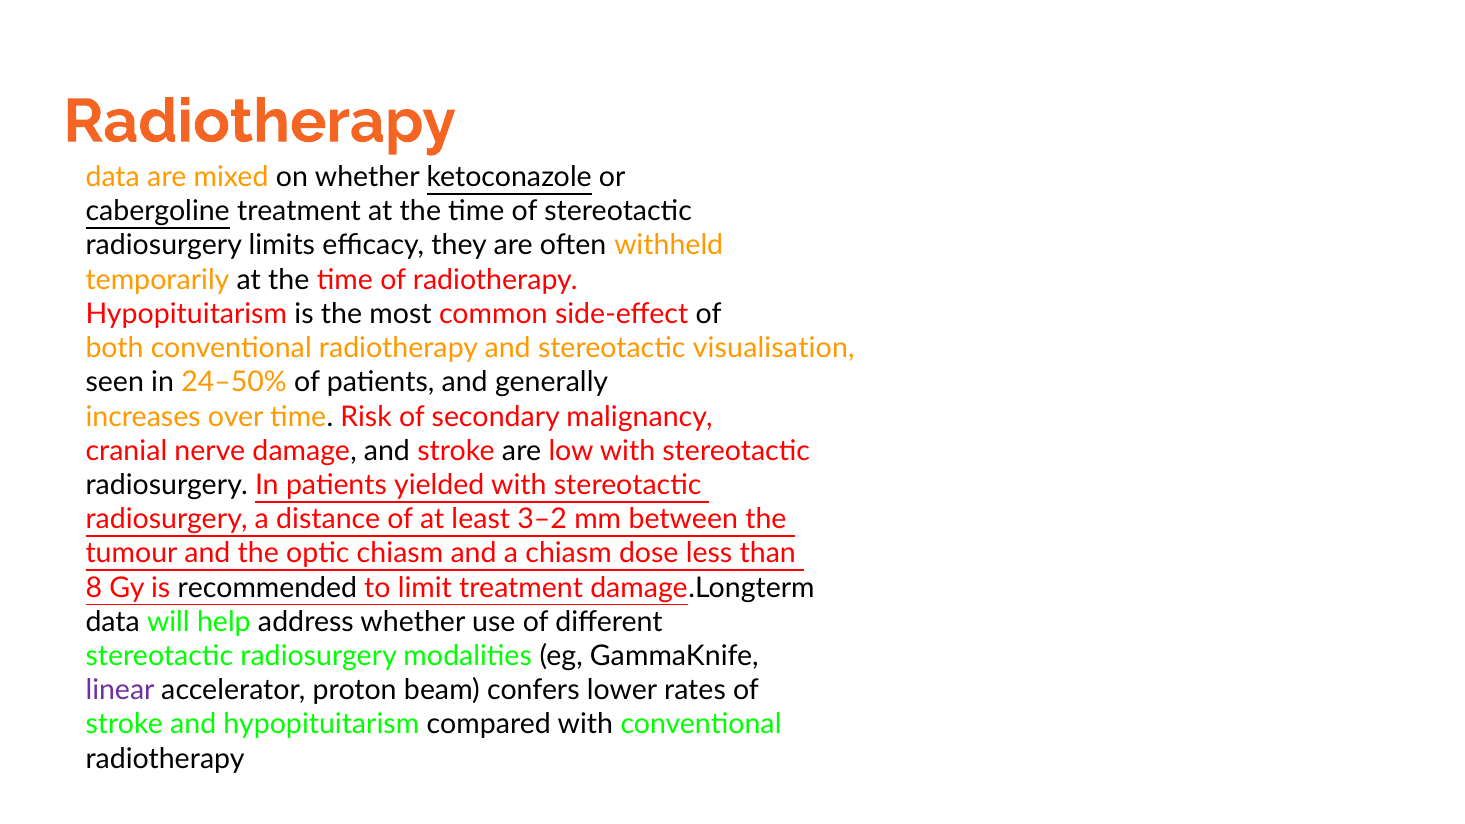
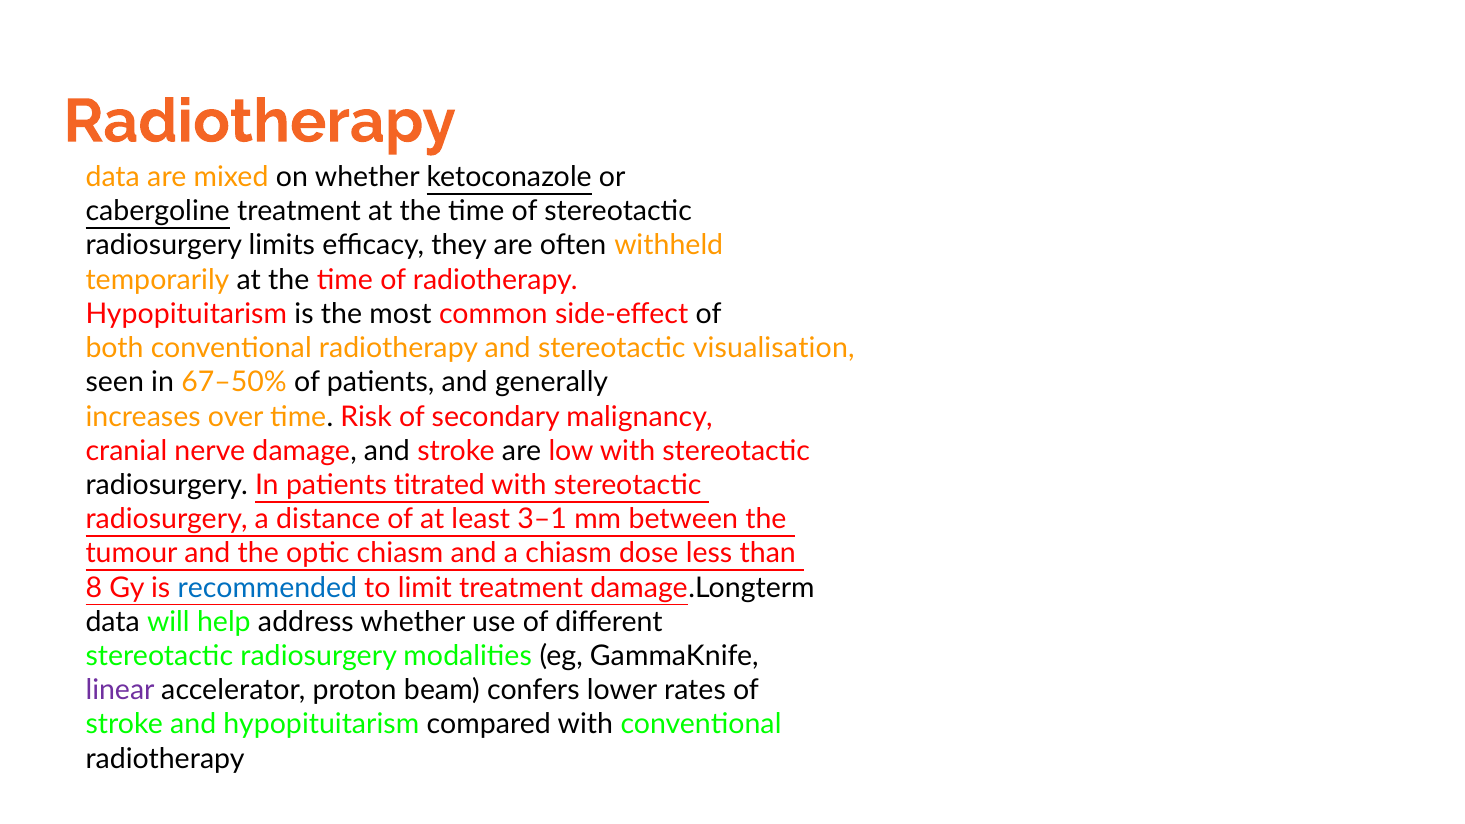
24–50%: 24–50% -> 67–50% (234, 383)
yielded: yielded -> titrated (439, 485)
3–2: 3–2 -> 3–1 (542, 519)
recommended colour: black -> blue (267, 588)
